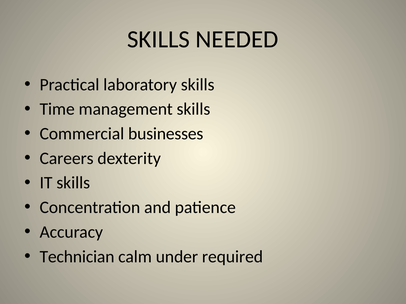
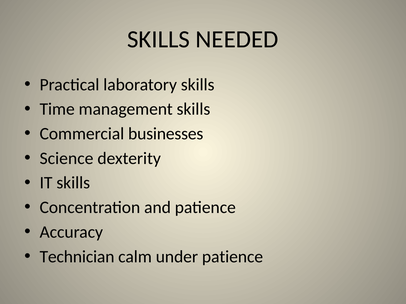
Careers: Careers -> Science (67, 159)
under required: required -> patience (232, 257)
